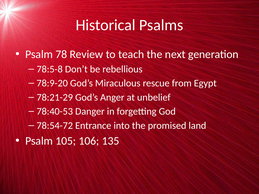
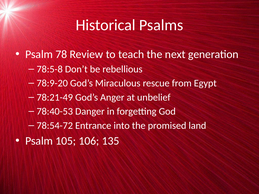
78:21-29: 78:21-29 -> 78:21-49 (55, 97)
